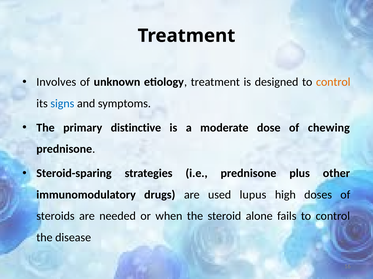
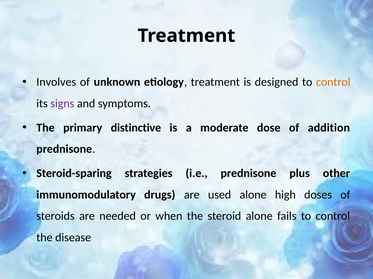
signs colour: blue -> purple (62, 104)
chewing: chewing -> addition (329, 128)
used lupus: lupus -> alone (253, 195)
